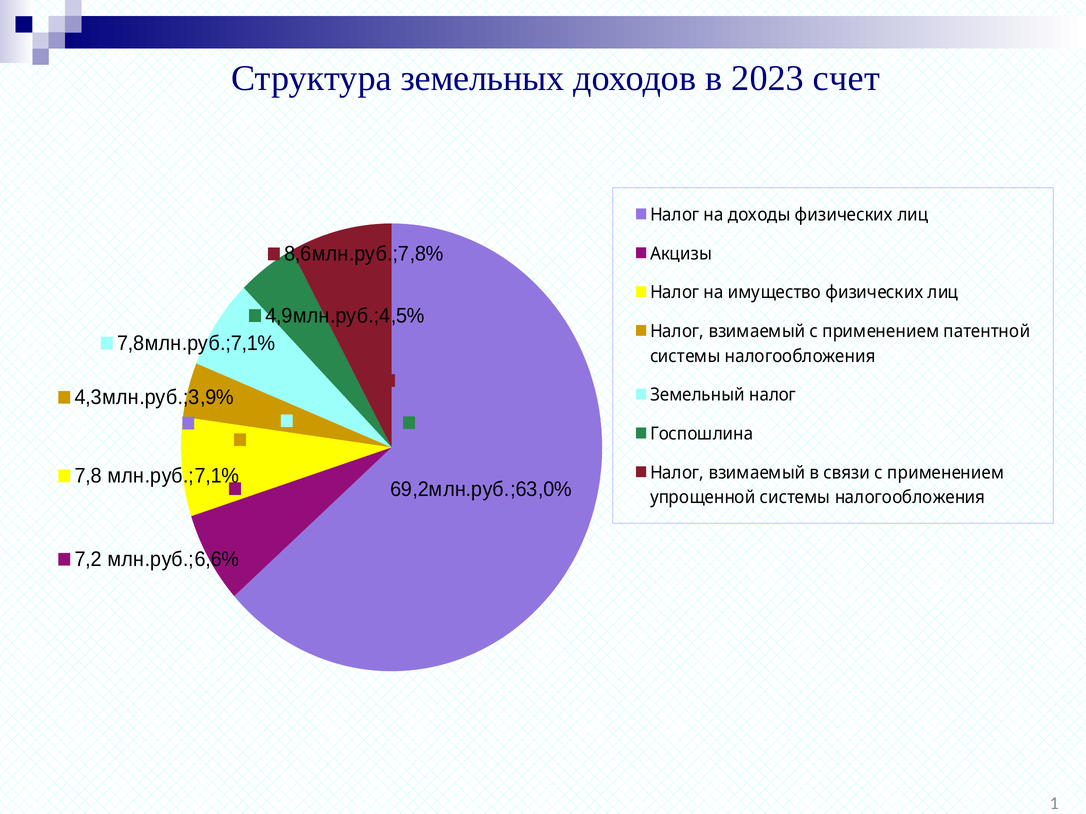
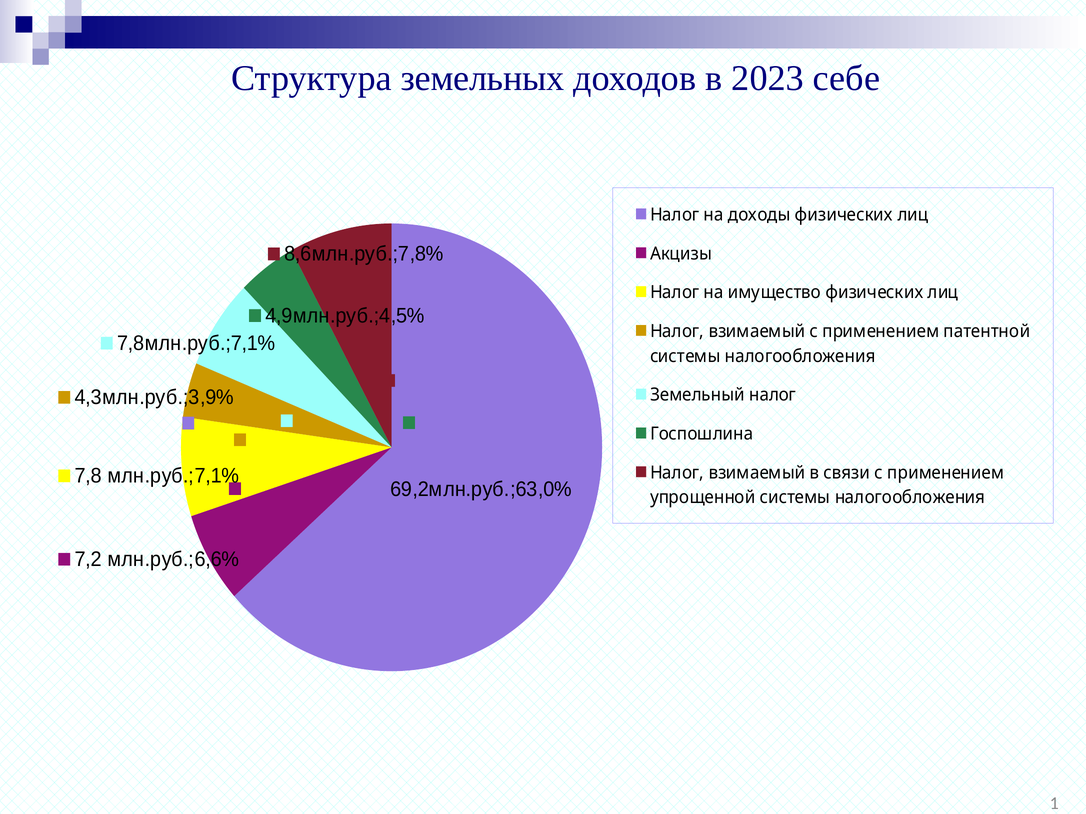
счет: счет -> себе (846, 79)
